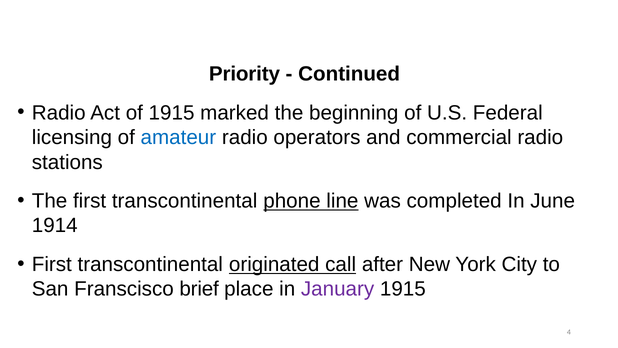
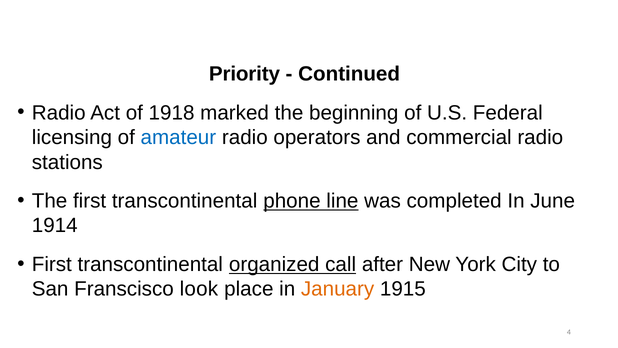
of 1915: 1915 -> 1918 (172, 113)
originated: originated -> organized (274, 264)
brief: brief -> look (199, 289)
January colour: purple -> orange (338, 289)
